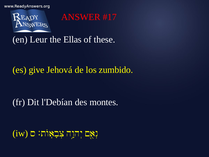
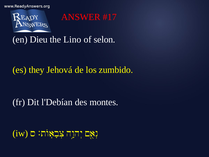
Leur: Leur -> Dieu (39, 39)
Ellas: Ellas -> Lino (72, 39)
these: these -> selon (105, 39)
give: give -> they (37, 70)
